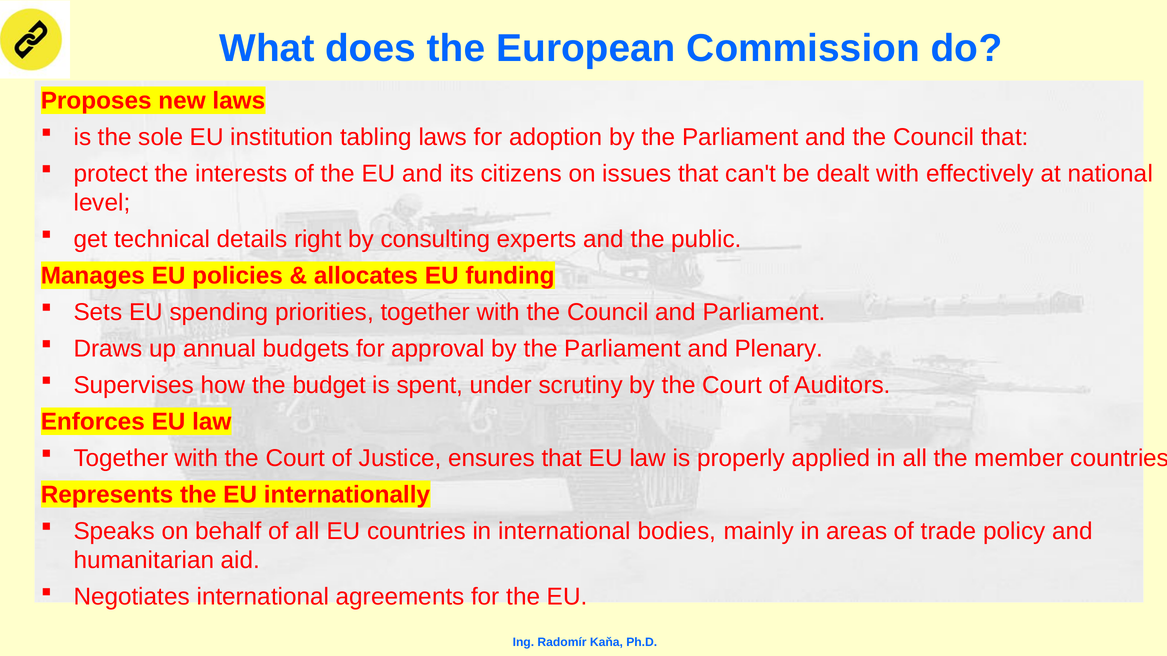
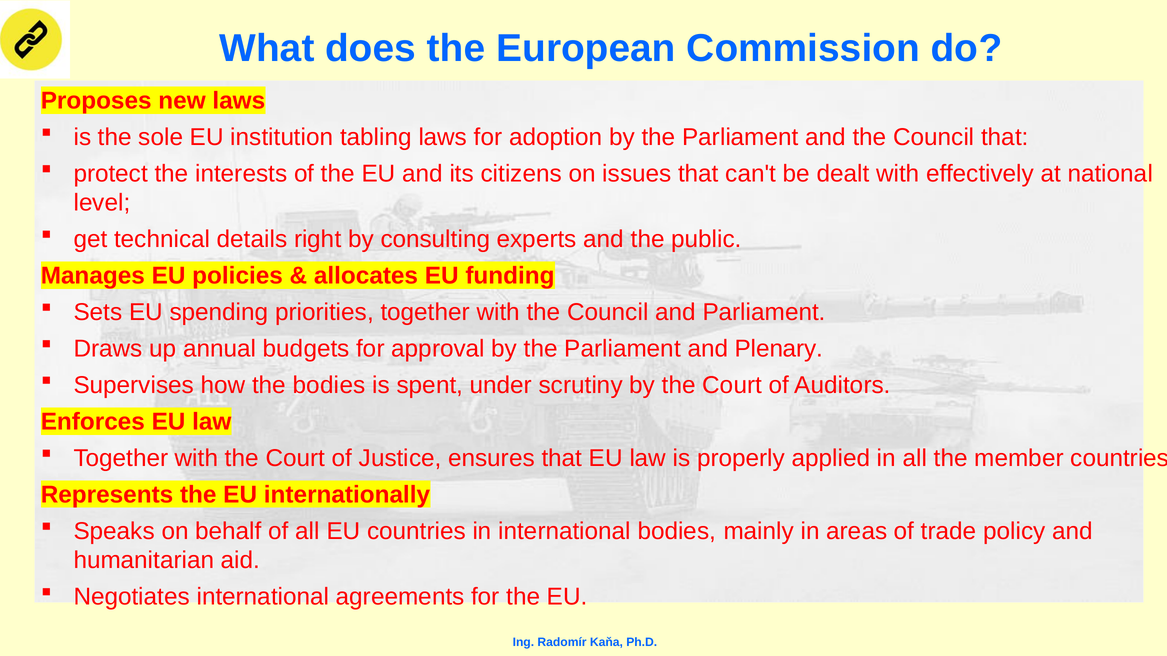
the budget: budget -> bodies (329, 385)
